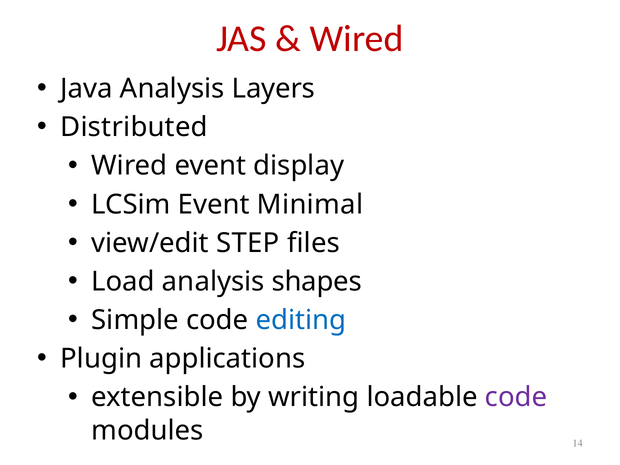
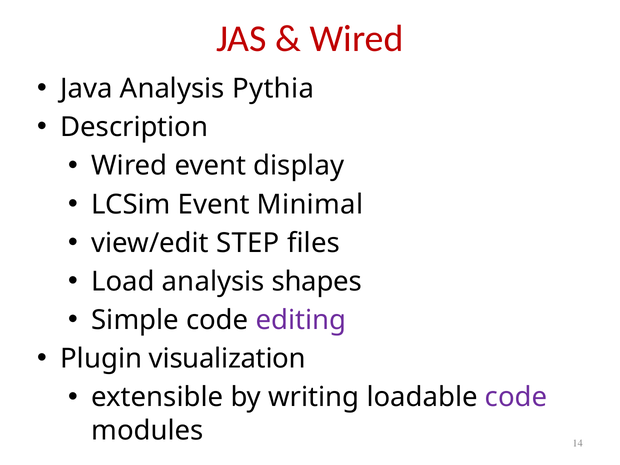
Layers: Layers -> Pythia (273, 89)
Distributed: Distributed -> Description (134, 127)
editing colour: blue -> purple (301, 320)
applications: applications -> visualization (227, 359)
